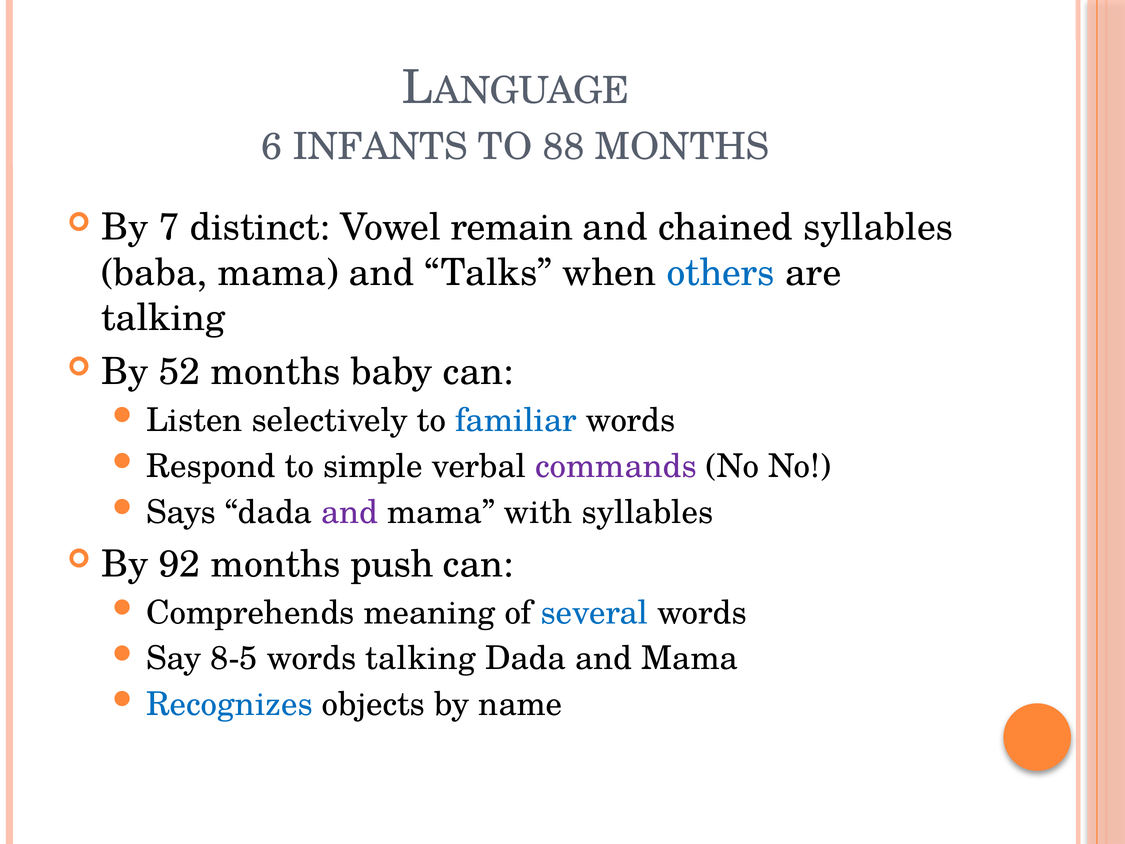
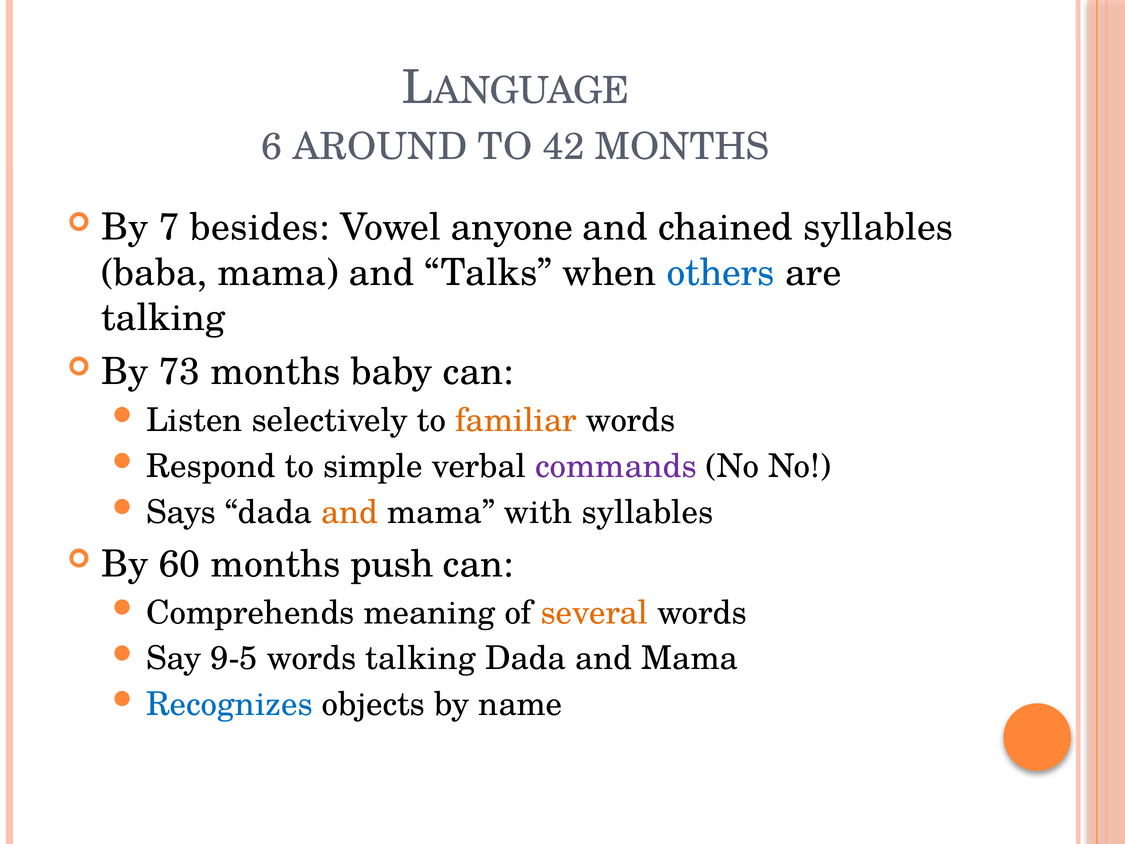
INFANTS: INFANTS -> AROUND (380, 147)
88: 88 -> 42 (564, 147)
distinct: distinct -> besides (260, 228)
remain: remain -> anyone (512, 228)
52: 52 -> 73 (179, 372)
familiar colour: blue -> orange (516, 420)
and colour: purple -> orange (350, 512)
92: 92 -> 60 (179, 564)
several colour: blue -> orange (595, 613)
8-5: 8-5 -> 9-5 (234, 658)
